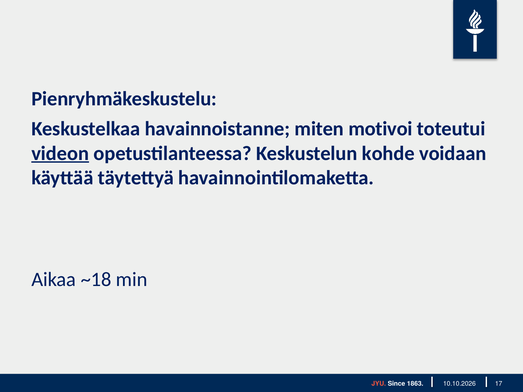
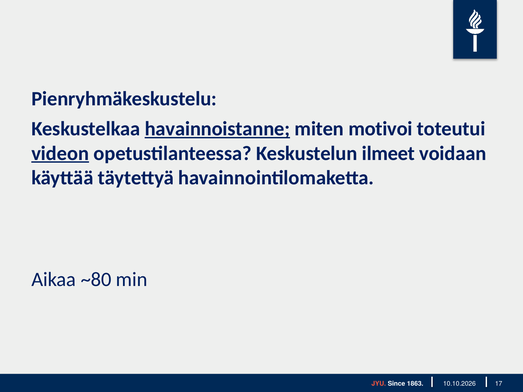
havainnoistanne underline: none -> present (217, 129)
kohde: kohde -> ilmeet (388, 153)
~18: ~18 -> ~80 (96, 280)
